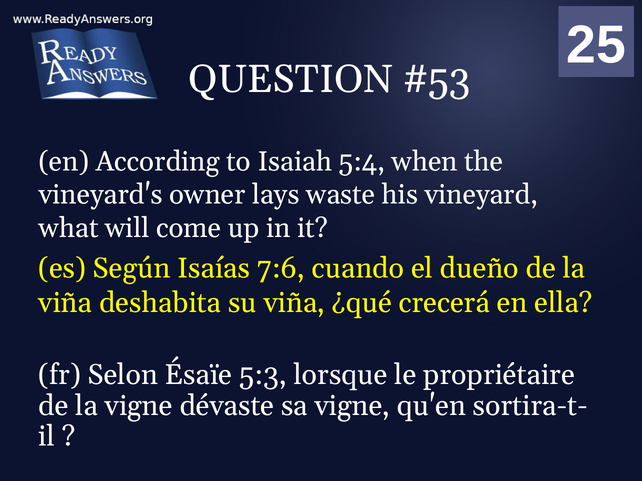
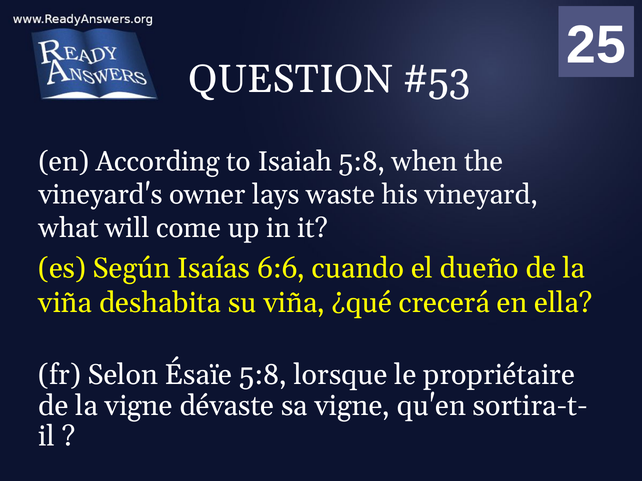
Isaiah 5:4: 5:4 -> 5:8 (362, 162)
7:6: 7:6 -> 6:6 (281, 269)
Ésaïe 5:3: 5:3 -> 5:8 (263, 375)
